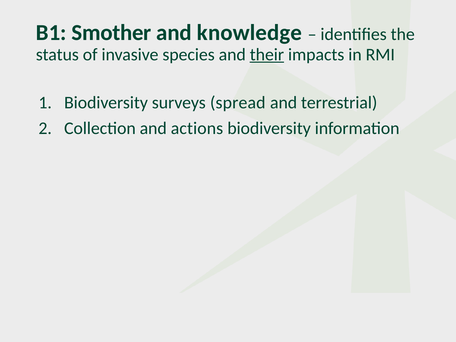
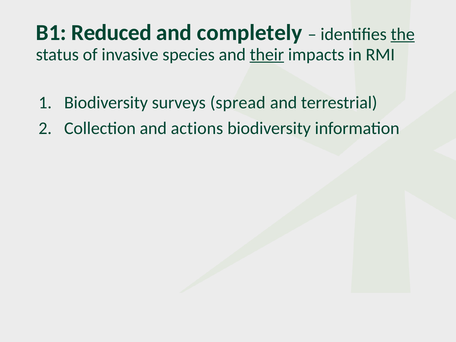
Smother: Smother -> Reduced (111, 33)
knowledge: knowledge -> completely (250, 33)
the underline: none -> present (403, 34)
